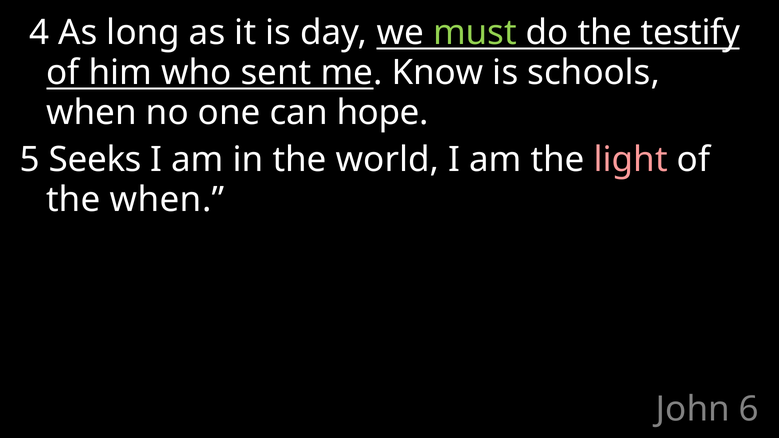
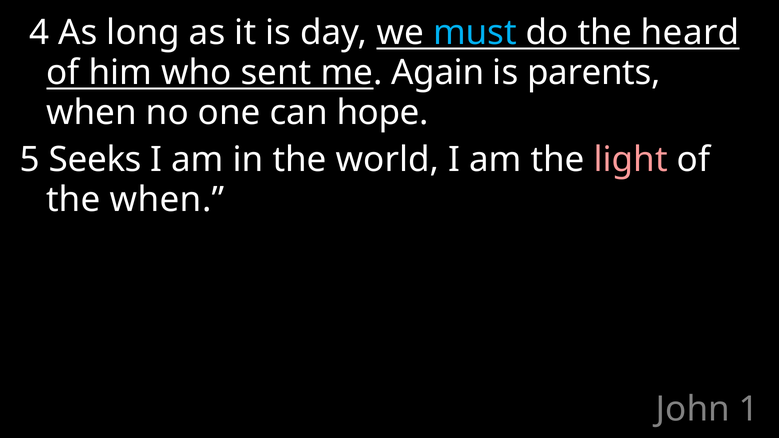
must colour: light green -> light blue (475, 33)
testify: testify -> heard (690, 33)
Know: Know -> Again (438, 73)
schools: schools -> parents (594, 73)
6: 6 -> 1 (749, 409)
